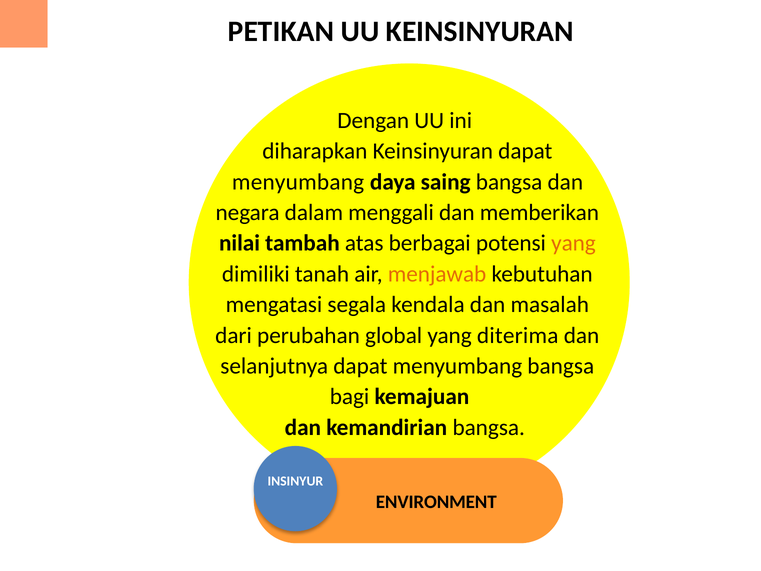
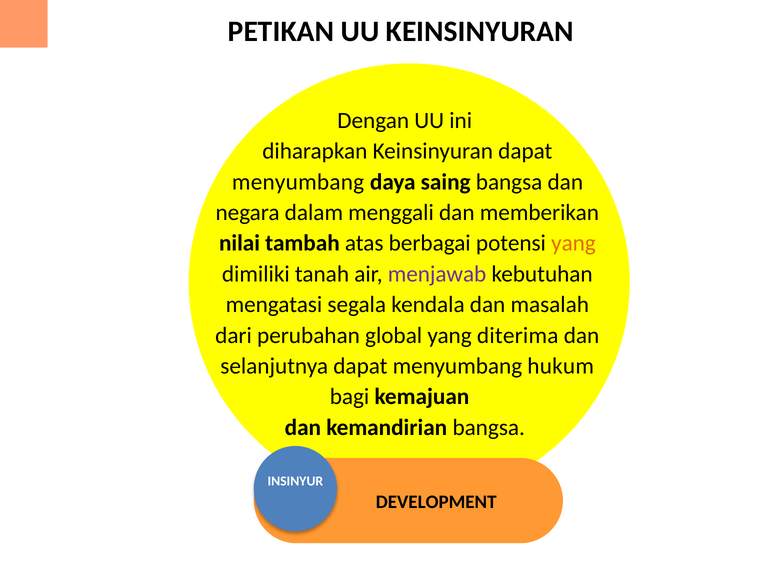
menjawab colour: orange -> purple (437, 274)
menyumbang bangsa: bangsa -> hukum (561, 366)
ENVIRONMENT: ENVIRONMENT -> DEVELOPMENT (436, 502)
